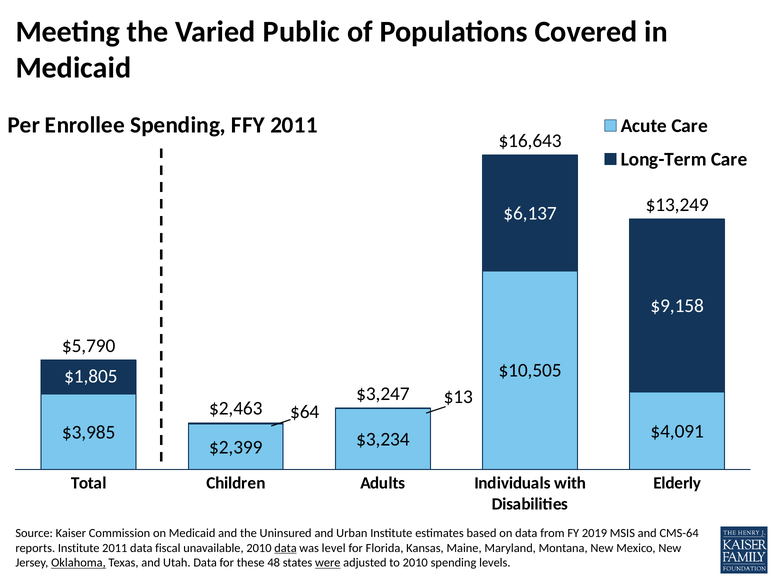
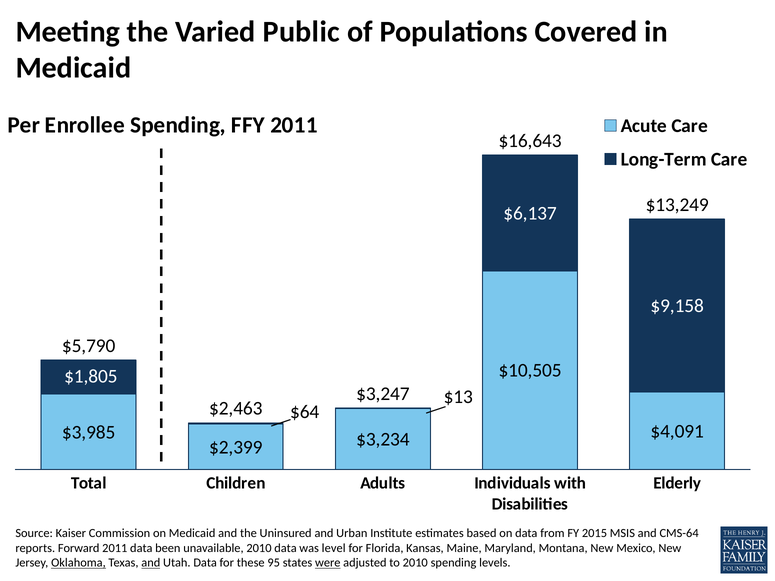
2019: 2019 -> 2015 (595, 533)
reports Institute: Institute -> Forward (79, 548)
fiscal: fiscal -> been (168, 548)
data underline: present -> none (286, 548)
and underline: none -> present (151, 563)
48: 48 -> 95 (274, 563)
